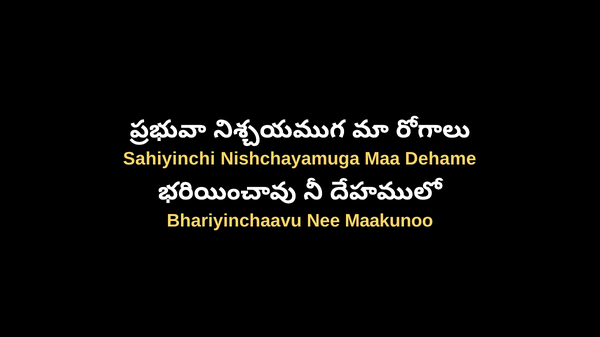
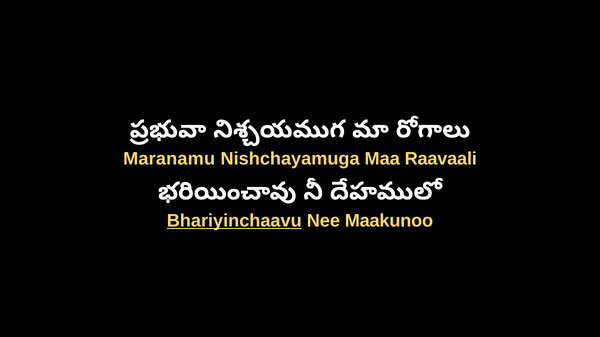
Sahiyinchi: Sahiyinchi -> Maranamu (169, 159)
Dehame: Dehame -> Raavaali (441, 159)
Bhariyinchaavu underline: none -> present (234, 221)
